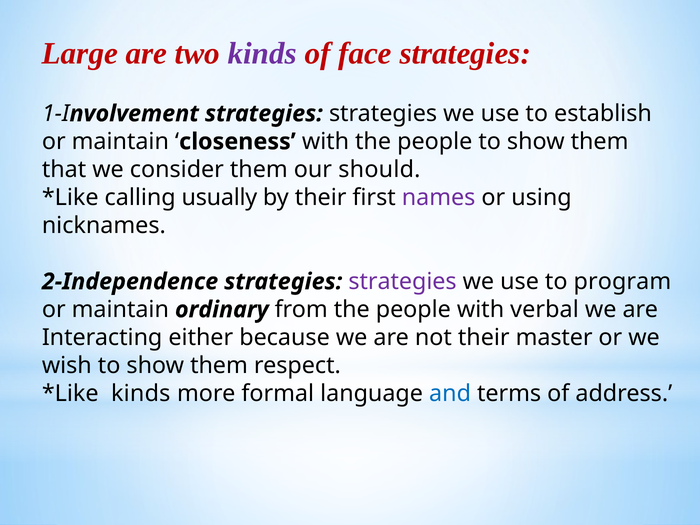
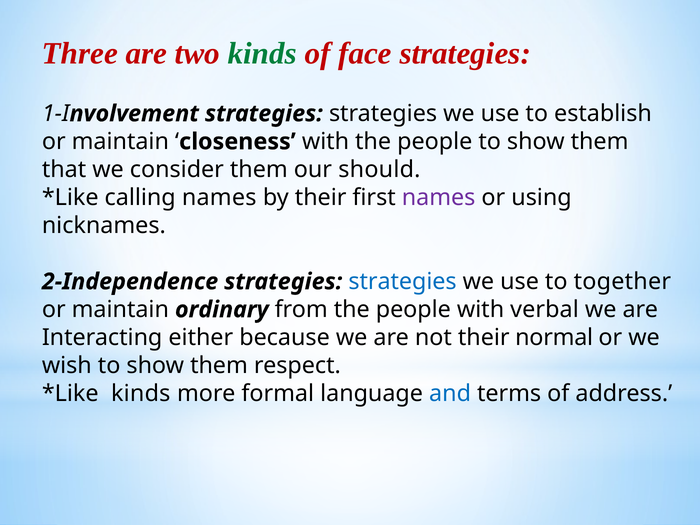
Large: Large -> Three (80, 53)
kinds colour: purple -> green (262, 53)
calling usually: usually -> names (219, 198)
strategies colour: purple -> blue (403, 282)
program: program -> together (622, 282)
master: master -> normal (554, 338)
